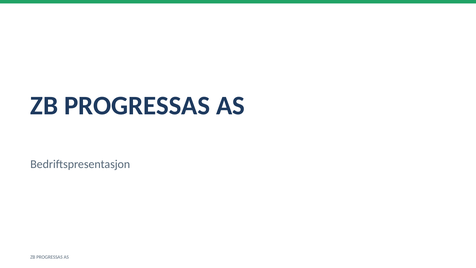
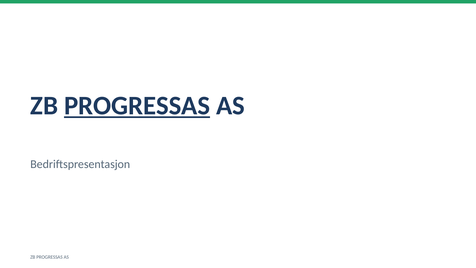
PROGRESSAS underline: none -> present (137, 106)
